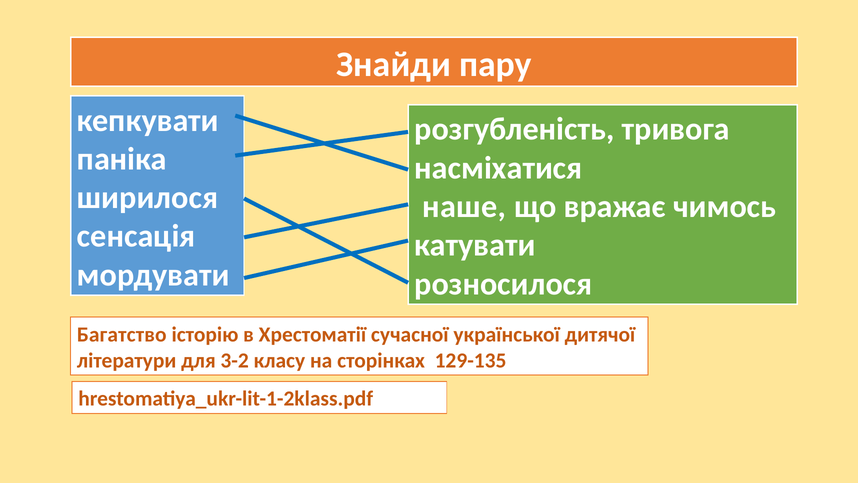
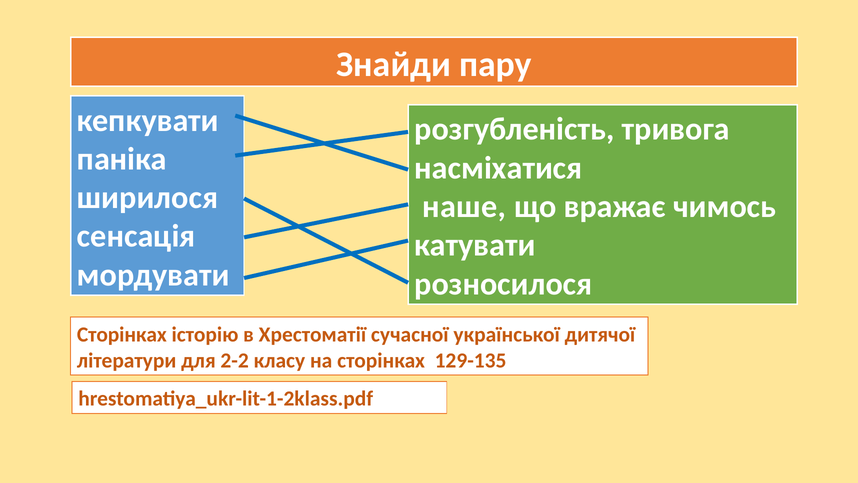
Багатство: Багатство -> Сторінках (122, 334)
3-2: 3-2 -> 2-2 (235, 360)
